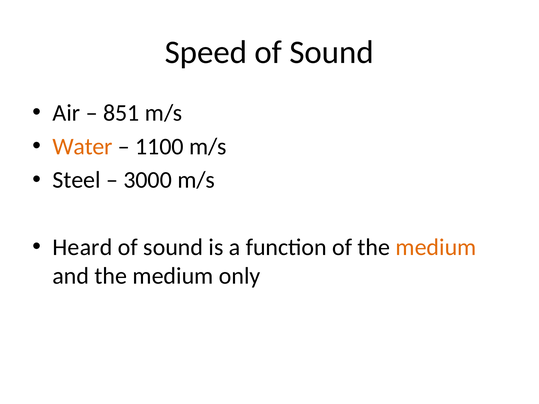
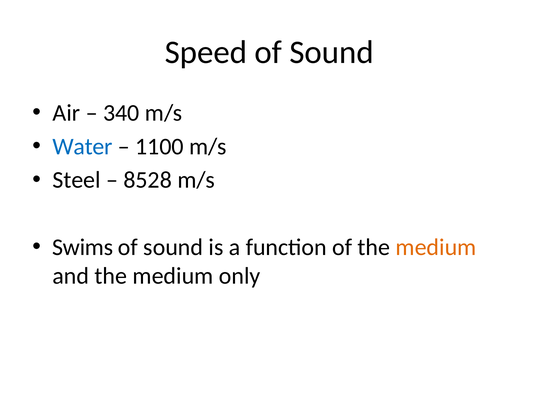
851: 851 -> 340 (121, 113)
Water colour: orange -> blue (83, 147)
3000: 3000 -> 8528 (148, 180)
Heard: Heard -> Swims (83, 247)
